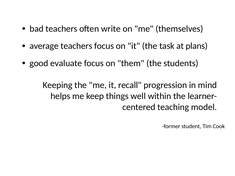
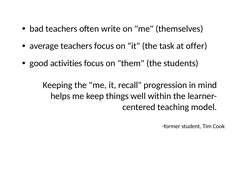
plans: plans -> offer (197, 46)
evaluate: evaluate -> activities (66, 63)
